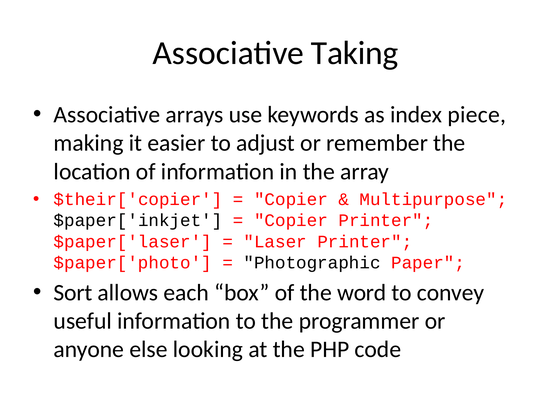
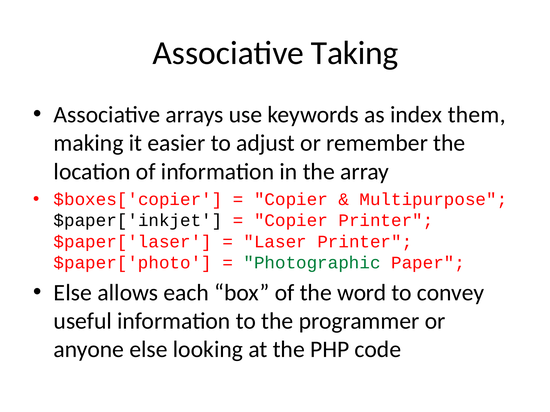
piece: piece -> them (477, 115)
$their['copier: $their['copier -> $boxes['copier (138, 200)
Photographic colour: black -> green (312, 263)
Sort: Sort -> Else (73, 293)
